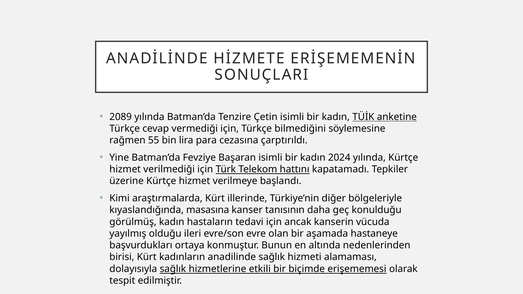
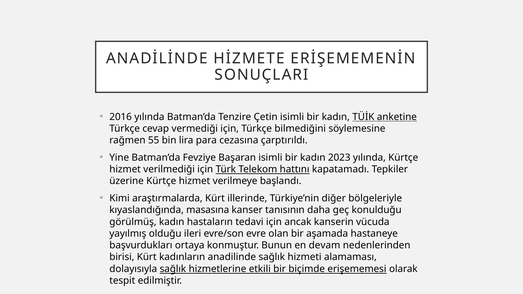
2089: 2089 -> 2016 (121, 117)
2024: 2024 -> 2023 (339, 158)
altında: altında -> devam (324, 245)
